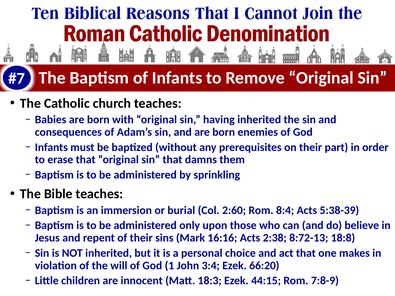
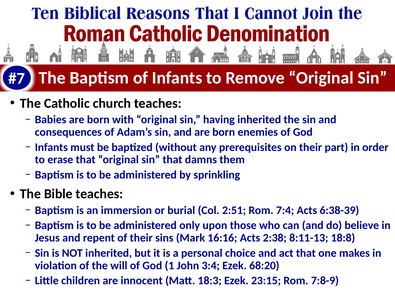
2:60: 2:60 -> 2:51 (234, 210)
8:4: 8:4 -> 7:4 (285, 210)
5:38-39: 5:38-39 -> 6:38-39 (339, 210)
8:72-13: 8:72-13 -> 8:11-13 (309, 238)
66:20: 66:20 -> 68:20 (264, 266)
44:15: 44:15 -> 23:15 (266, 281)
